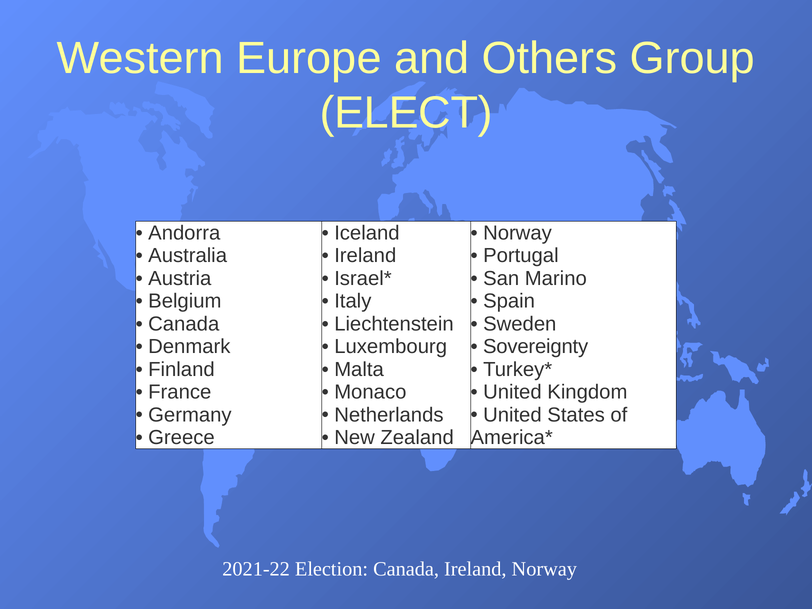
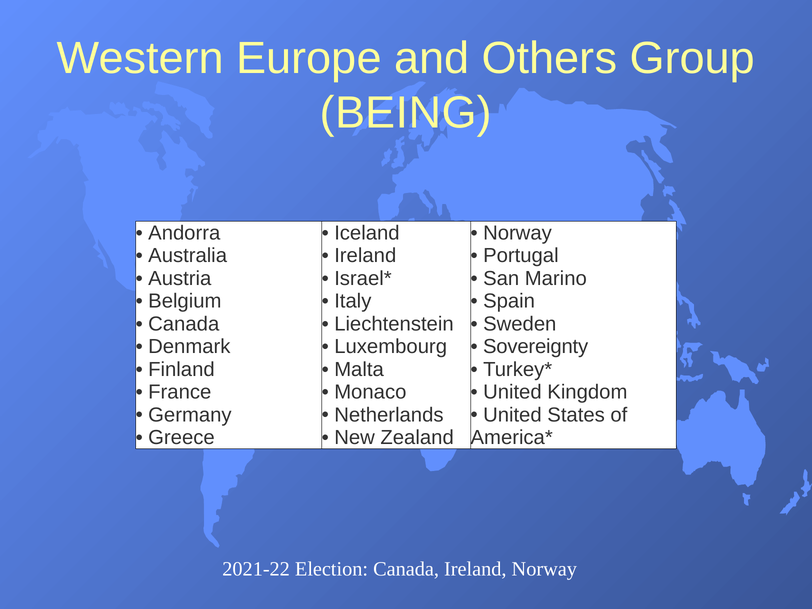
ELECT: ELECT -> BEING (406, 113)
